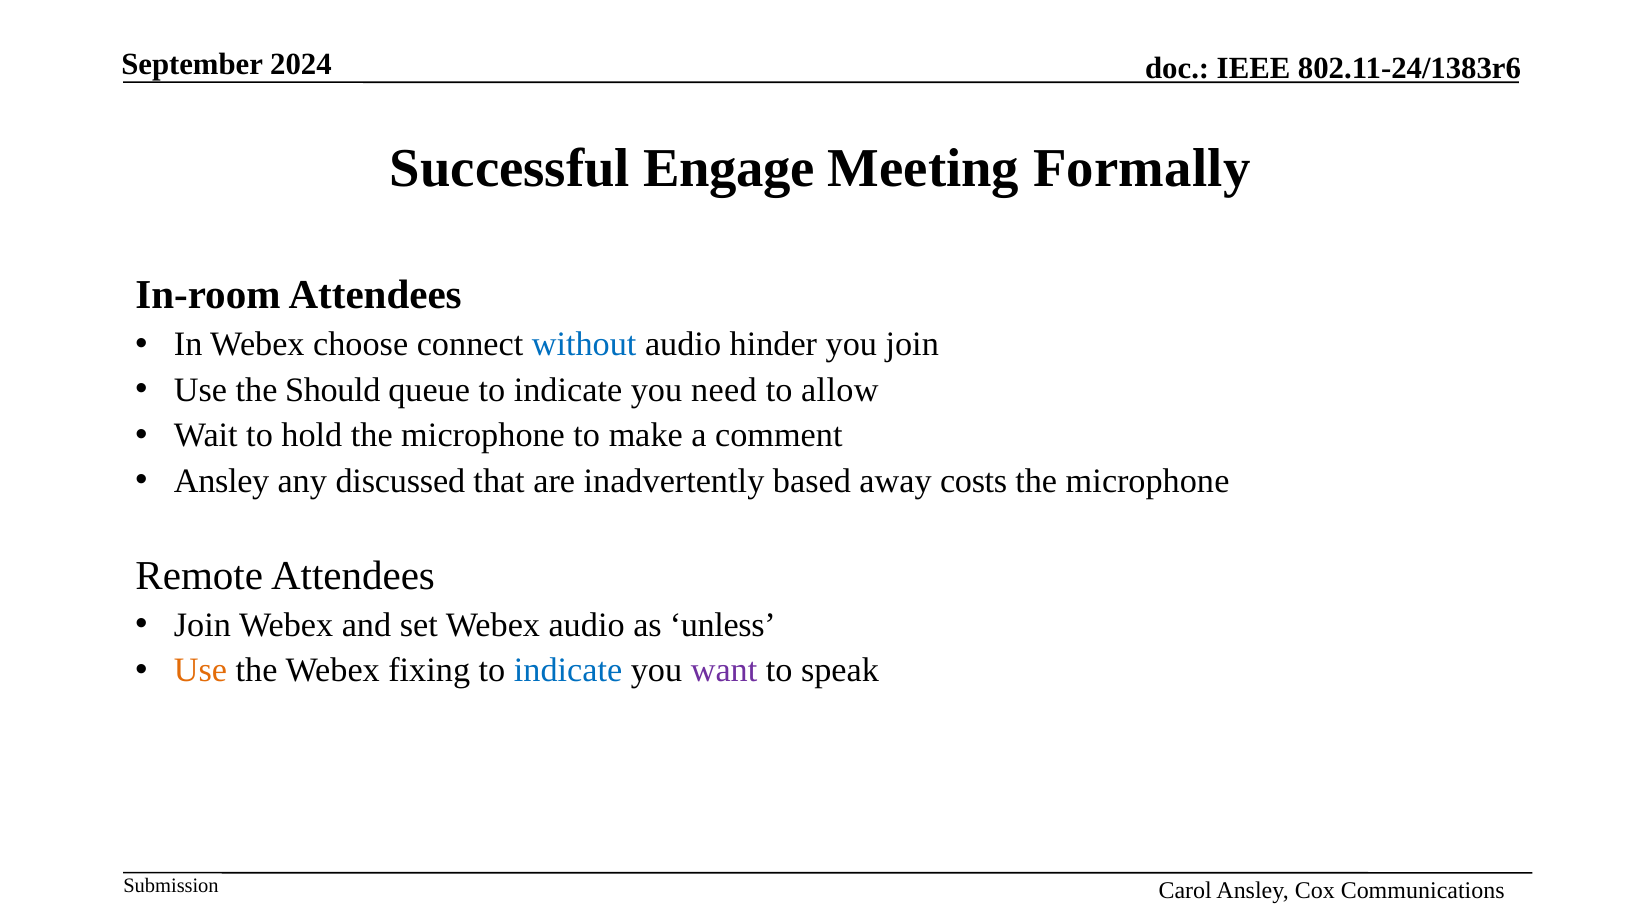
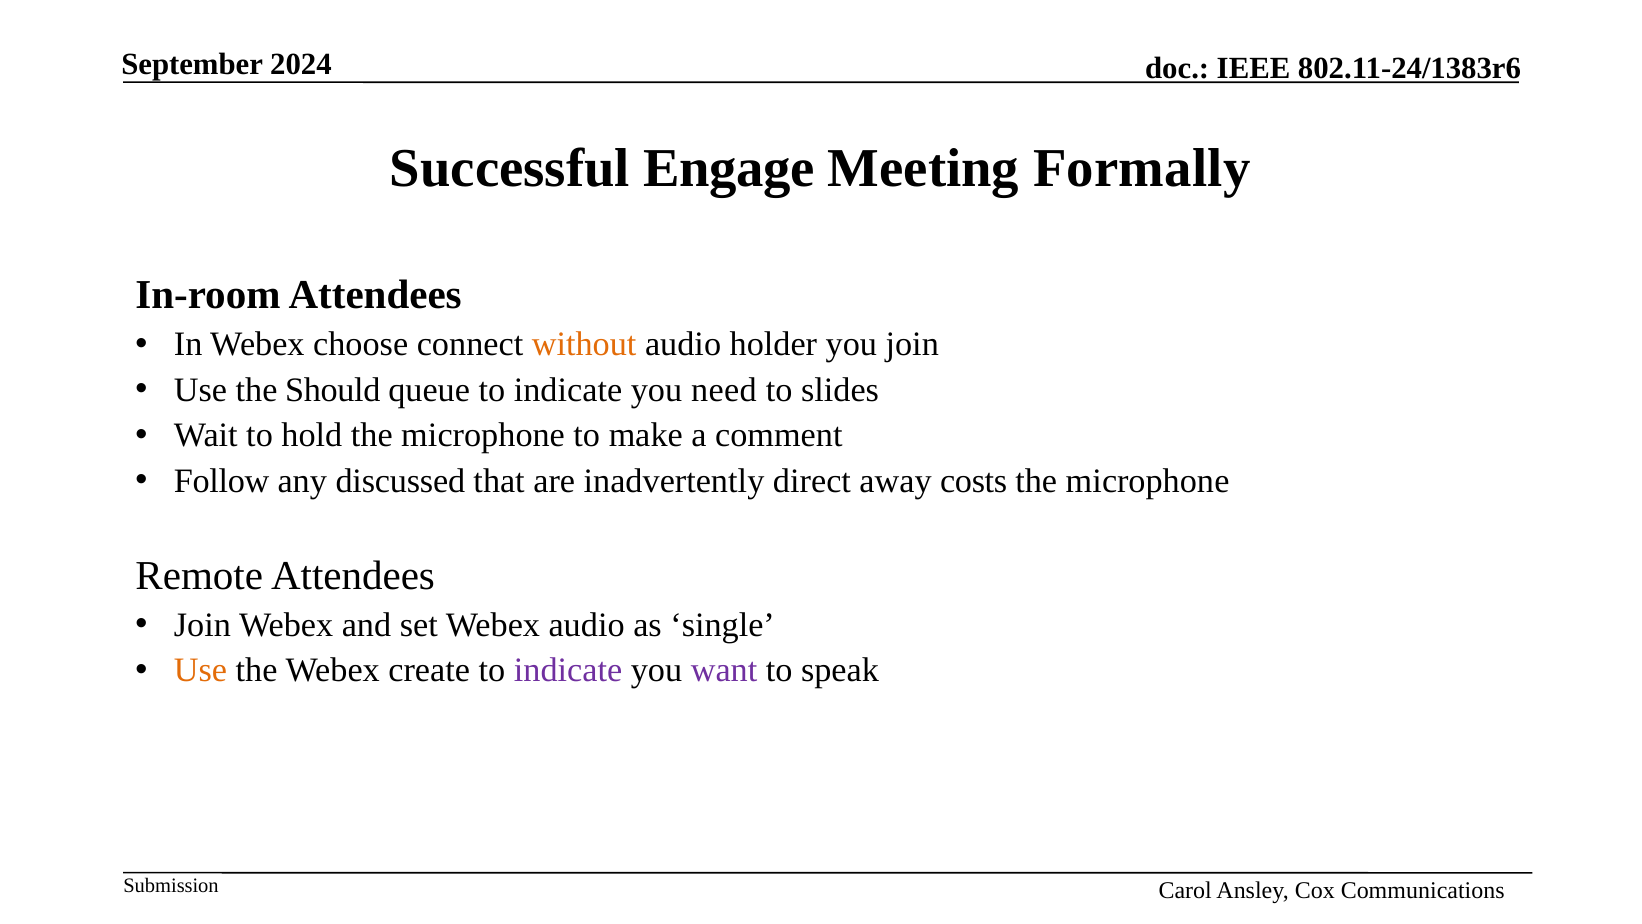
without colour: blue -> orange (584, 344)
hinder: hinder -> holder (773, 344)
allow: allow -> slides (840, 390)
Ansley: Ansley -> Follow (222, 481)
based: based -> direct (812, 481)
unless: unless -> single (723, 625)
fixing: fixing -> create (429, 670)
indicate colour: blue -> purple (568, 670)
